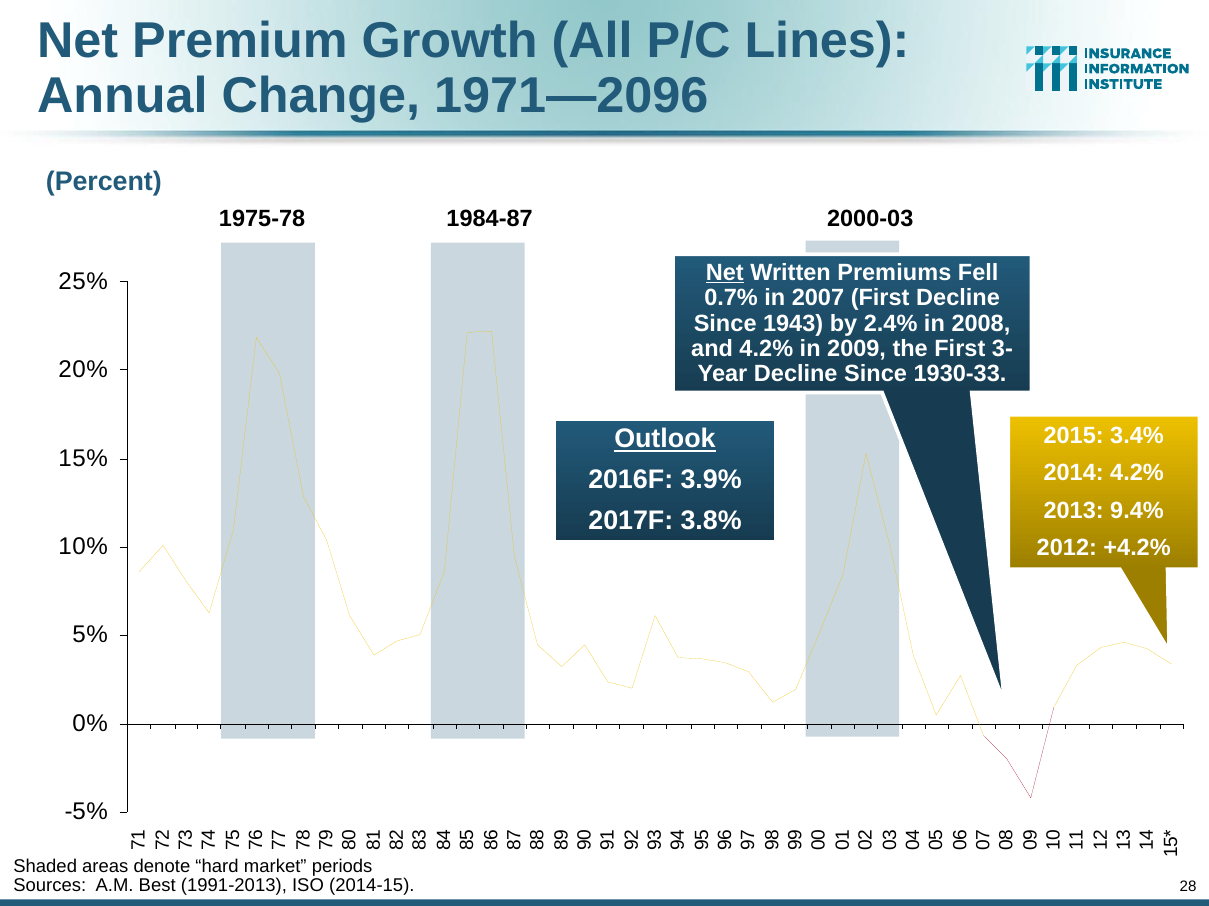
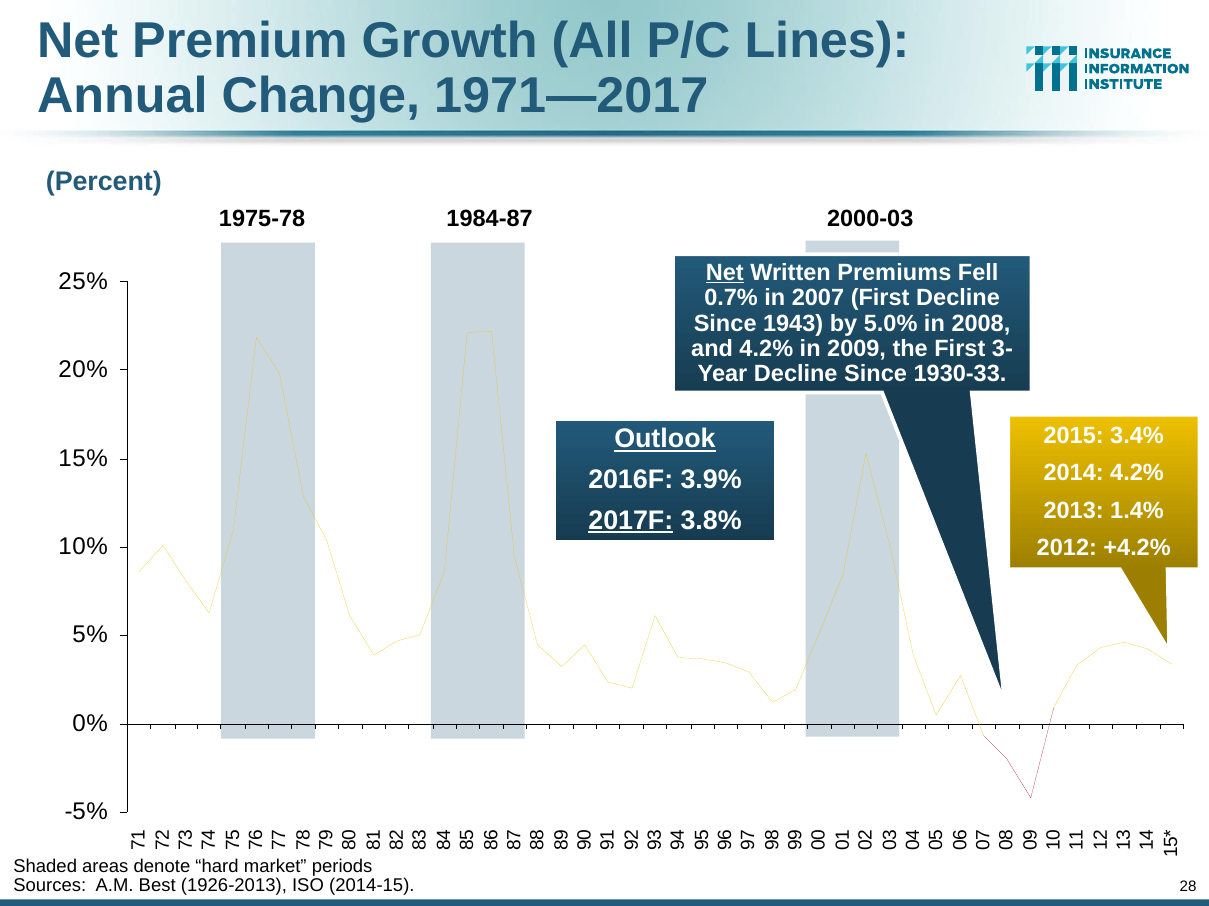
1971—2096: 1971—2096 -> 1971—2017 (571, 96)
2.4%: 2.4% -> 5.0% (891, 324)
9.4%: 9.4% -> 1.4% (1137, 511)
2017F underline: none -> present (631, 521)
1991-2013: 1991-2013 -> 1926-2013 (234, 887)
